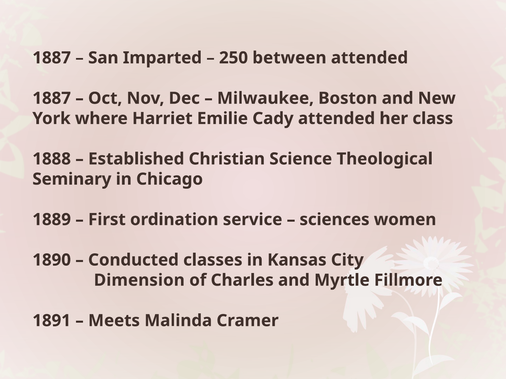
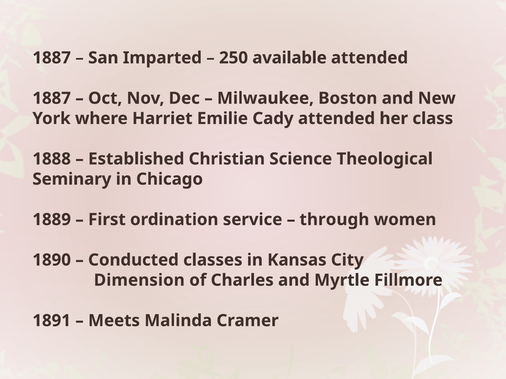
between: between -> available (290, 58)
sciences: sciences -> through (334, 220)
